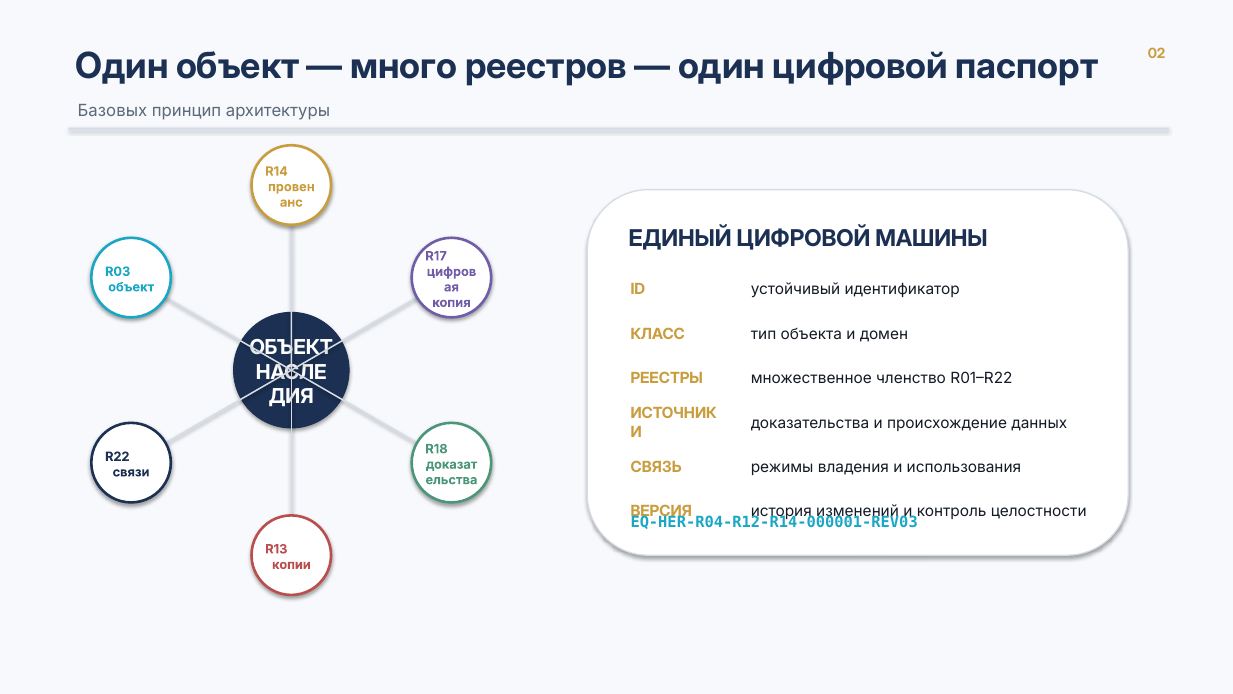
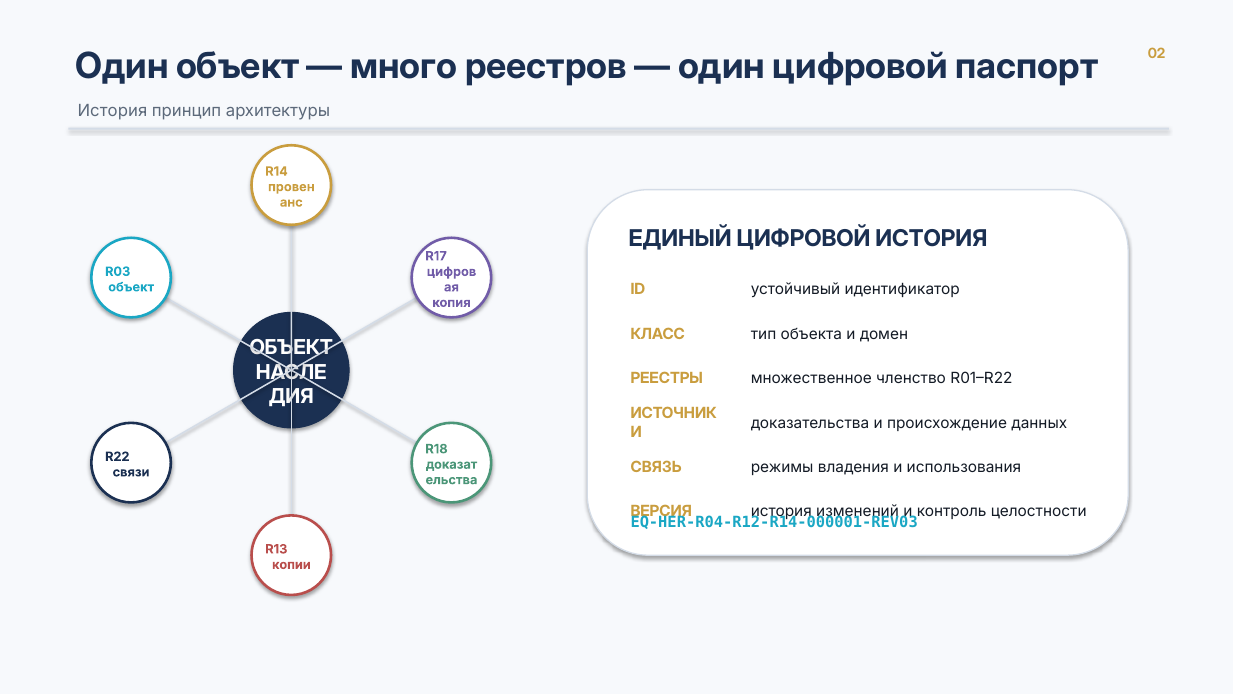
Базовых: Базовых -> История (112, 111)
ЦИФРОВОЙ МАШИНЫ: МАШИНЫ -> ИСТОРИЯ (931, 238)
